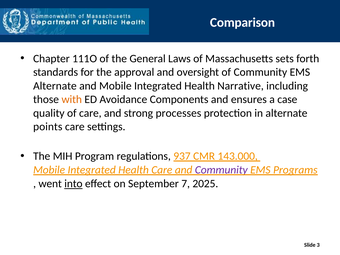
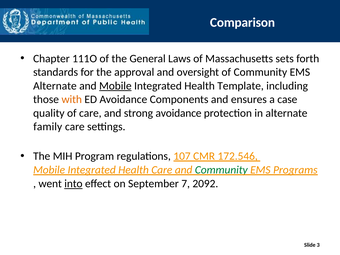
Mobile underline: none -> present (115, 86)
Narrative: Narrative -> Template (241, 86)
strong processes: processes -> avoidance (179, 113)
points: points -> family (48, 127)
937: 937 -> 107 (182, 156)
143.000: 143.000 -> 172.546 (238, 156)
Community colour: purple -> green (221, 170)
2025: 2025 -> 2092 (205, 184)
